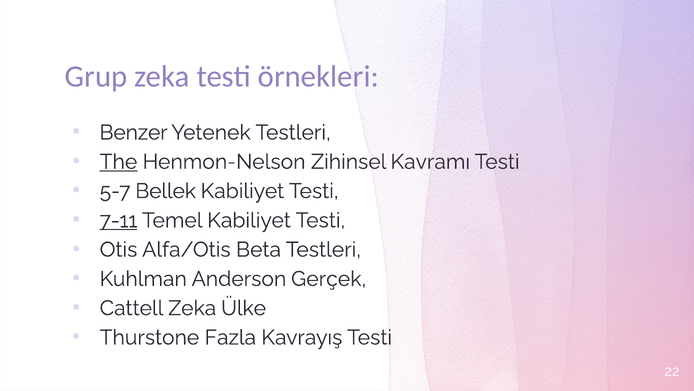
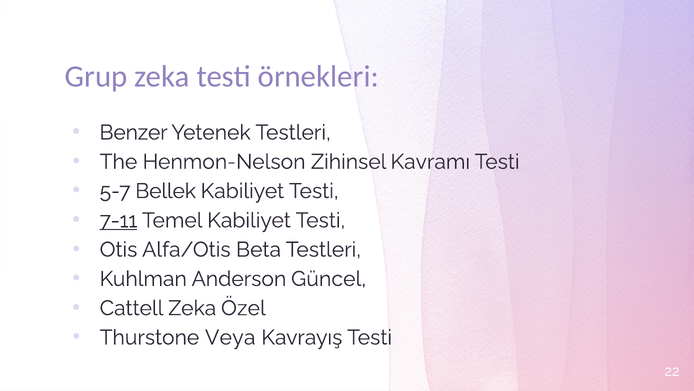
The underline: present -> none (118, 162)
Gerçek: Gerçek -> Güncel (329, 278)
Ülke: Ülke -> Özel (243, 308)
Fazla: Fazla -> Veya (230, 337)
